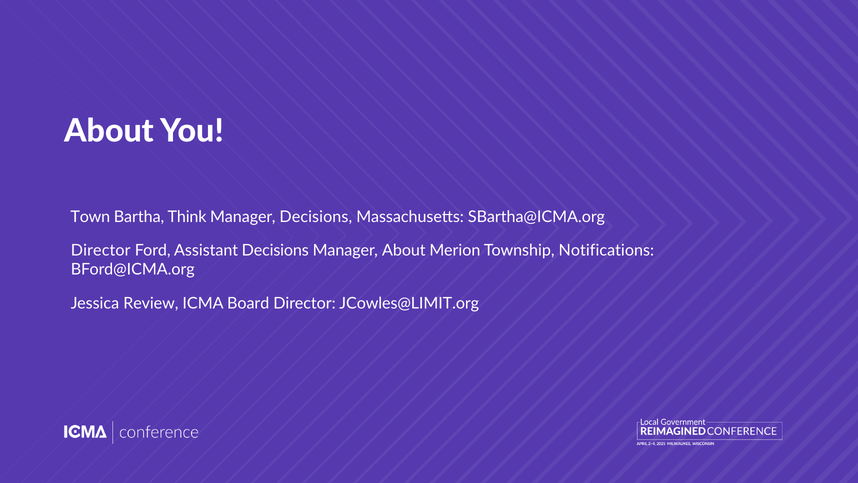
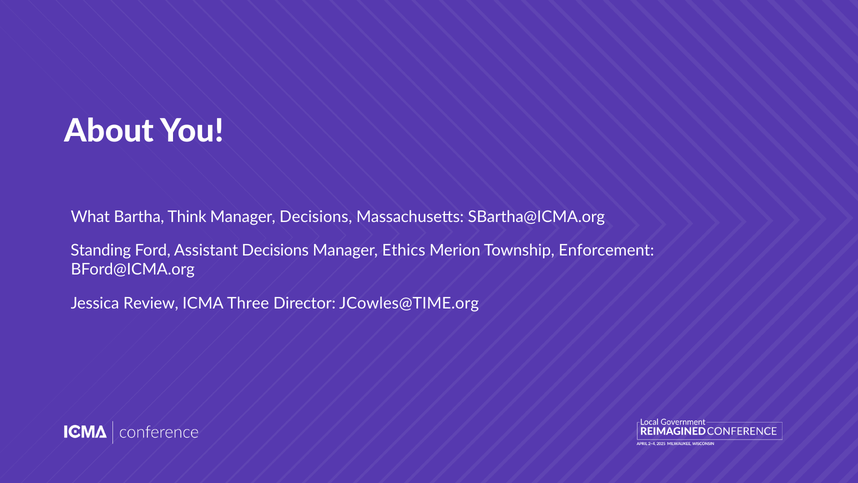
Town: Town -> What (90, 217)
Director: Director -> Standing (101, 250)
Manager About: About -> Ethics (404, 250)
Notifications: Notifications -> Enforcement (606, 250)
Board: Board -> Three (248, 303)
JCowles@LIMIT.org: JCowles@LIMIT.org -> JCowles@TIME.org (409, 303)
